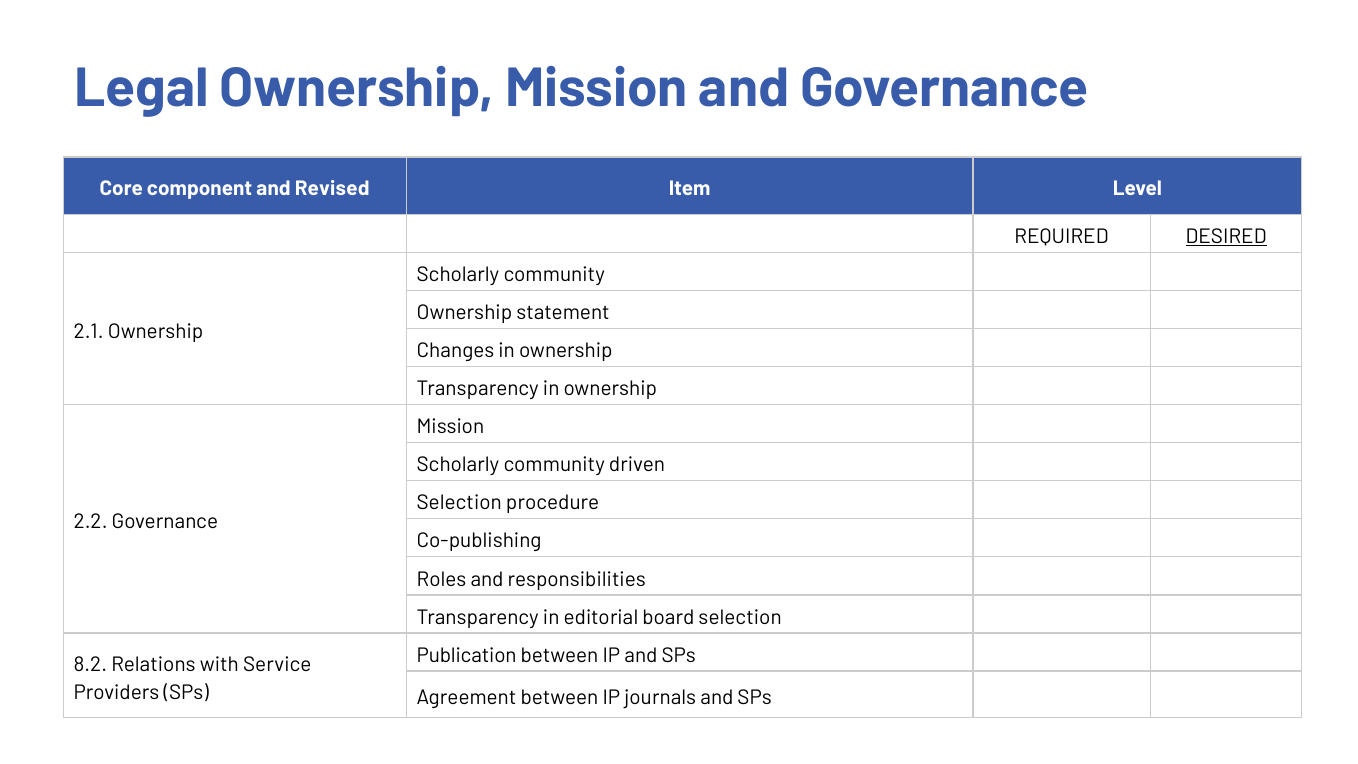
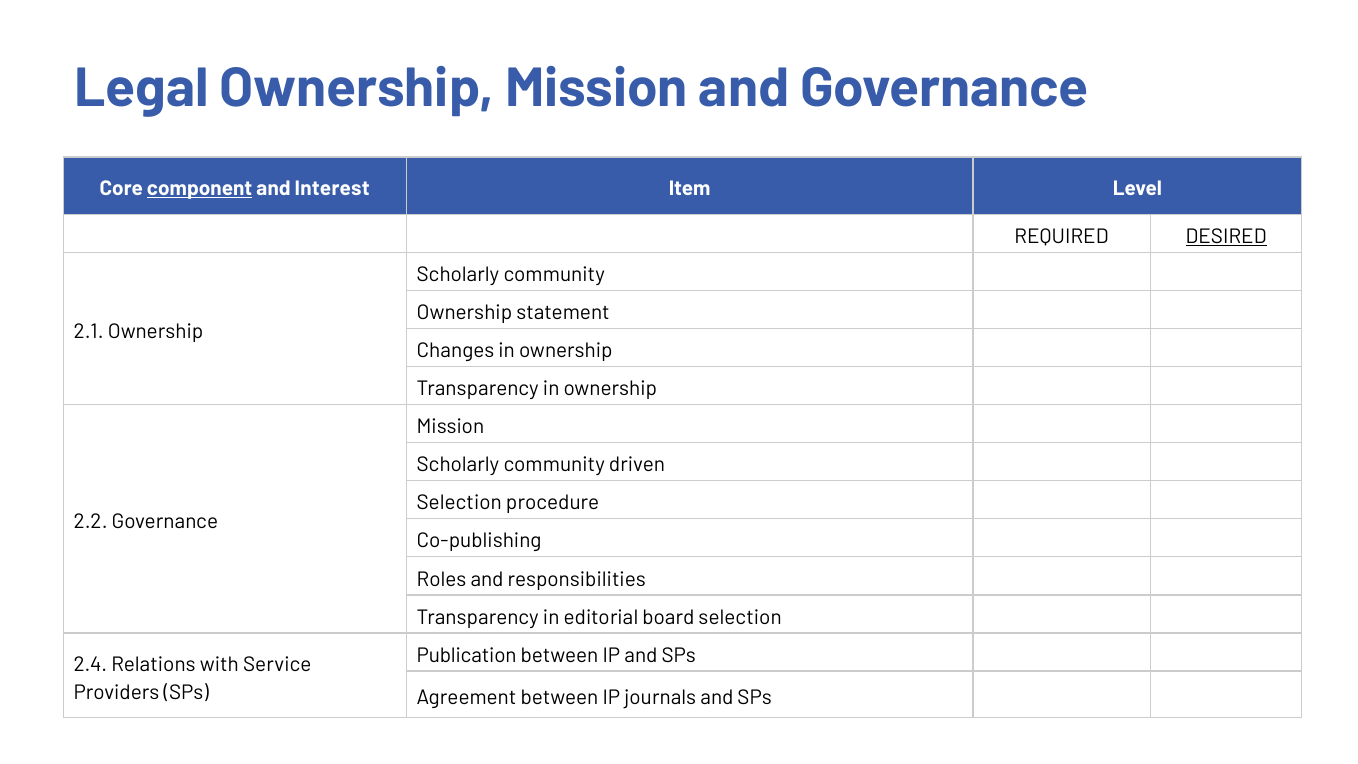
component underline: none -> present (200, 189)
Revised: Revised -> Interest (332, 189)
8.2: 8.2 -> 2.4 (90, 664)
